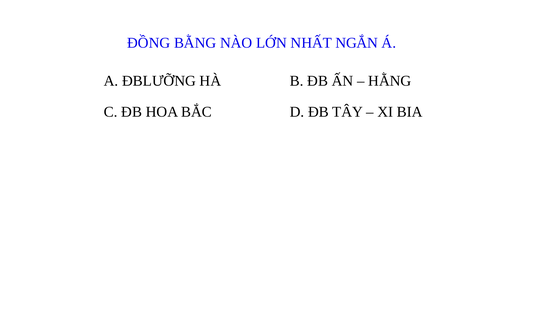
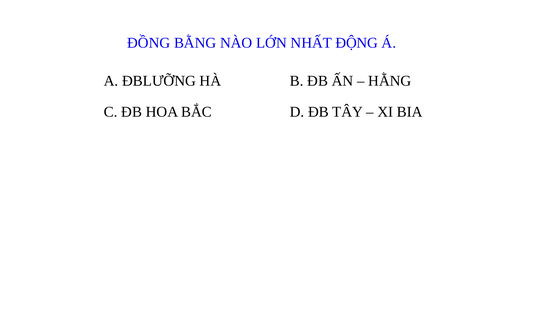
NGẮN: NGẮN -> ĐỘNG (357, 43)
